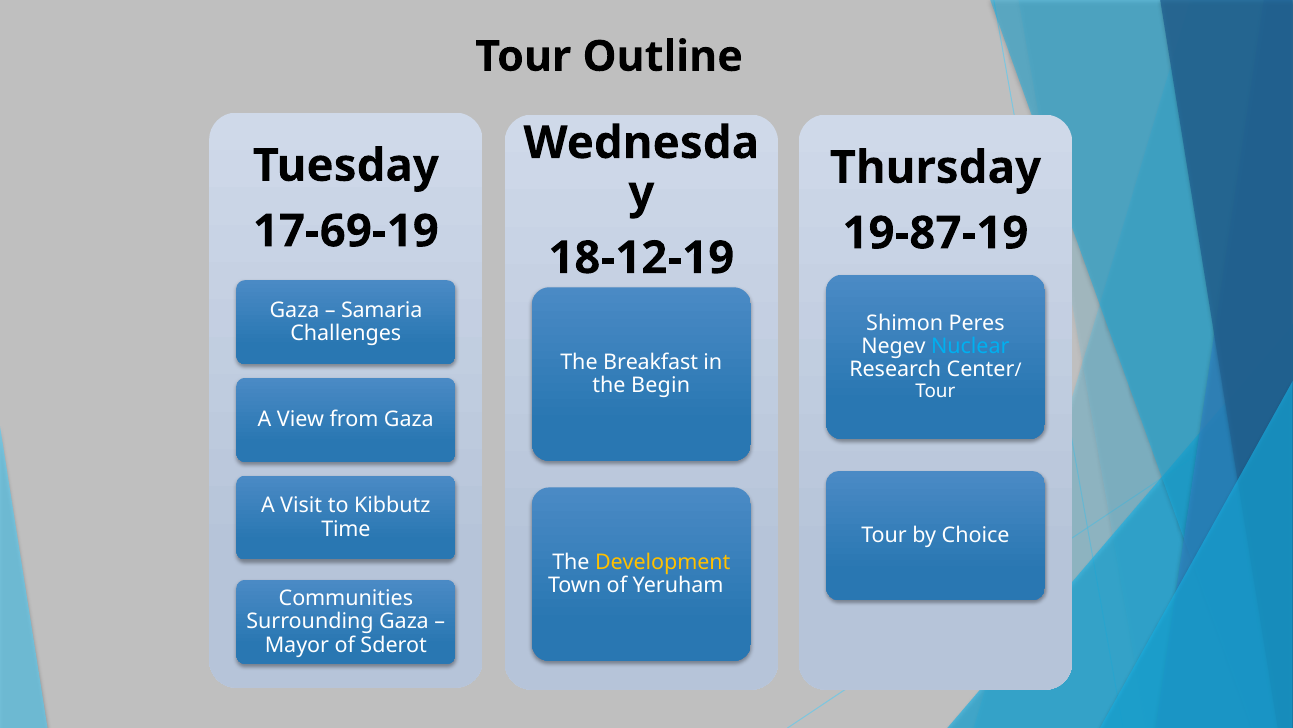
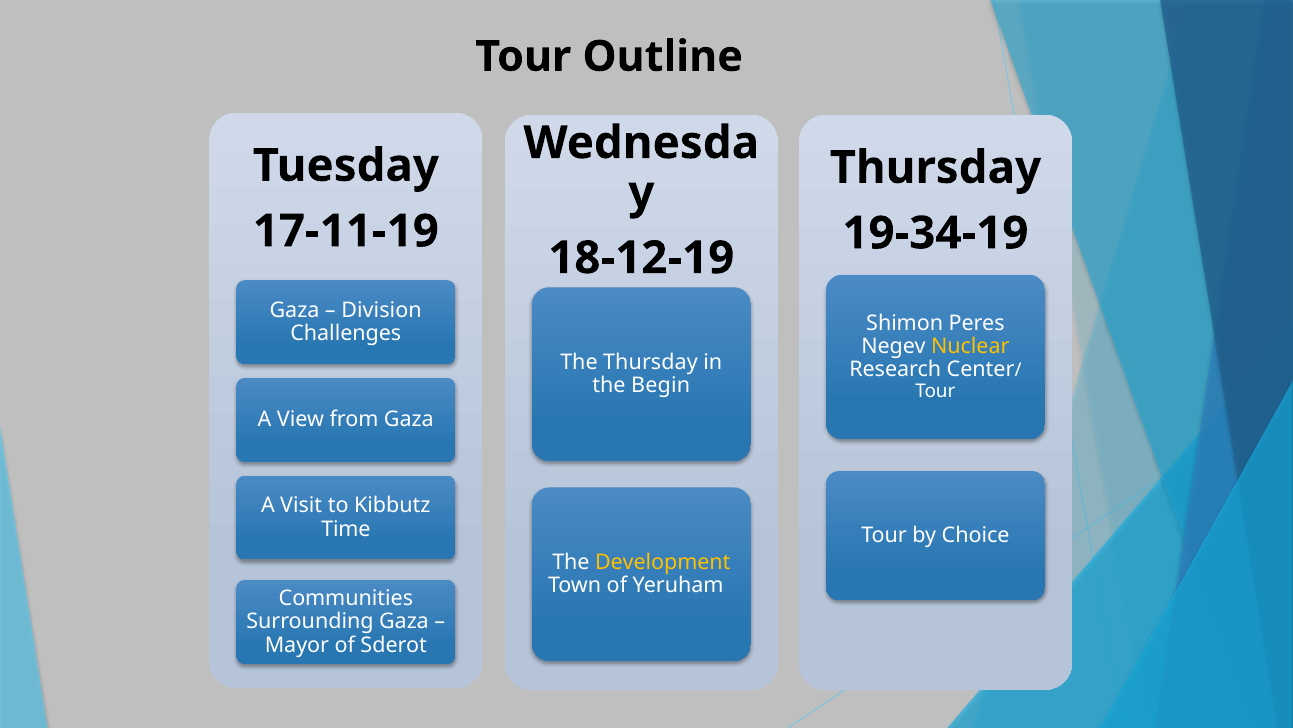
17-69-19: 17-69-19 -> 17-11-19 (346, 231)
19-87-19: 19-87-19 -> 19-34-19 (935, 233)
Samaria: Samaria -> Division (382, 310)
Nuclear colour: light blue -> yellow (970, 346)
The Breakfast: Breakfast -> Thursday (651, 362)
